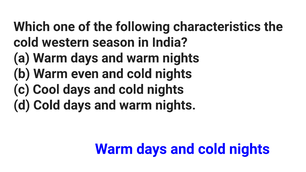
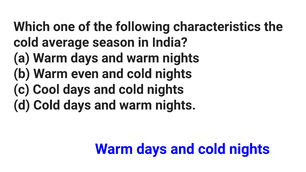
western: western -> average (65, 42)
